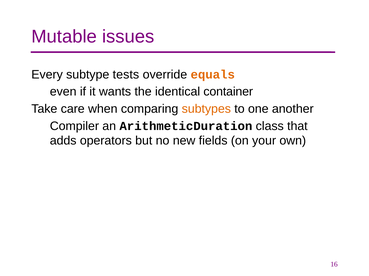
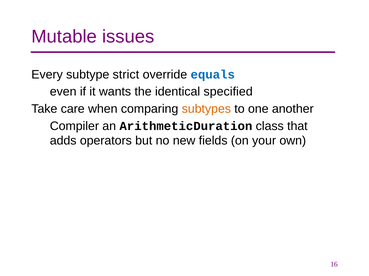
tests: tests -> strict (126, 75)
equals colour: orange -> blue (213, 75)
container: container -> specified (228, 92)
